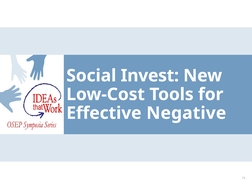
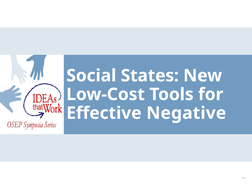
Invest: Invest -> States (150, 76)
